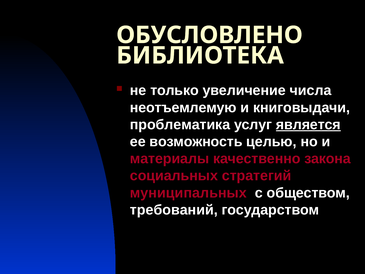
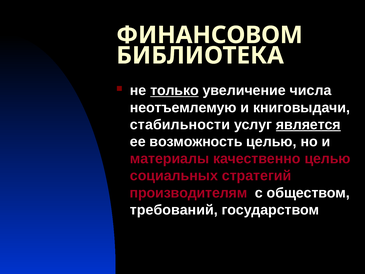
ОБУСЛОВЛЕНО: ОБУСЛОВЛЕНО -> ФИНАНСОВОМ (209, 35)
только underline: none -> present (174, 90)
проблематика: проблематика -> стабильности (180, 125)
качественно закона: закона -> целью (328, 159)
муниципальных: муниципальных -> производителям (188, 193)
